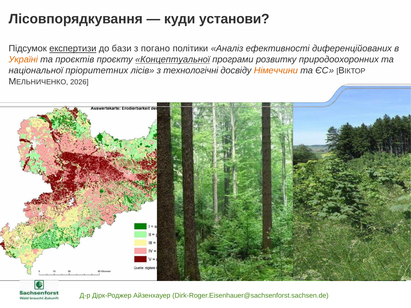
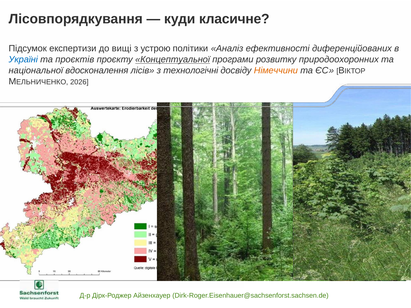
установи: установи -> класичне (234, 19)
експертизи underline: present -> none (73, 49)
бази: бази -> вищі (122, 49)
погано: погано -> устрою (156, 49)
Україні colour: orange -> blue (23, 60)
пріоритетних: пріоритетних -> вдосконалення (97, 71)
